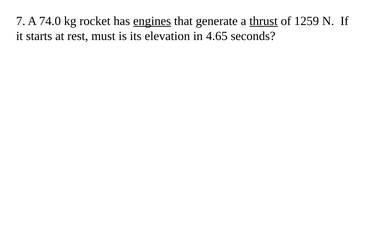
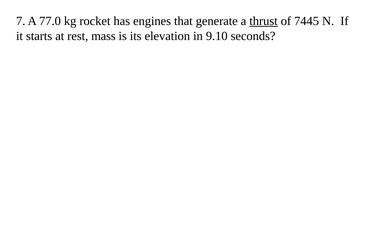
74.0: 74.0 -> 77.0 (50, 21)
engines underline: present -> none (152, 21)
1259: 1259 -> 7445 (307, 21)
must: must -> mass (103, 36)
4.65: 4.65 -> 9.10 (217, 36)
